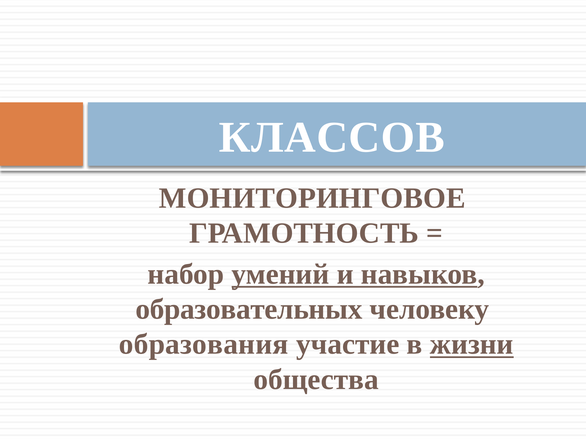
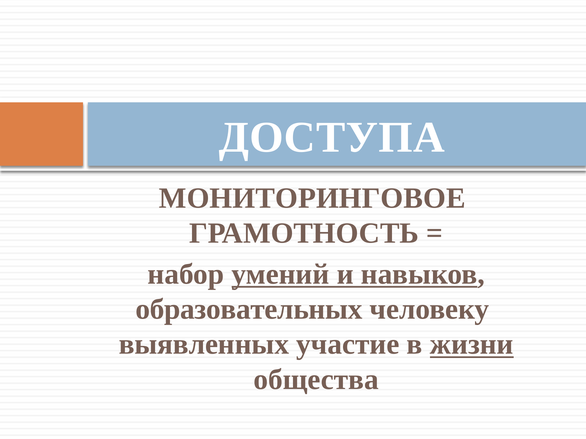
КЛАССОВ: КЛАССОВ -> ДОСТУПА (332, 137)
образования: образования -> выявленных (204, 345)
